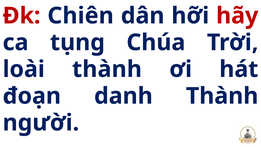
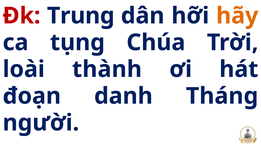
Chiên: Chiên -> Trung (81, 16)
hãy colour: red -> orange (237, 16)
danh Thành: Thành -> Tháng (222, 96)
